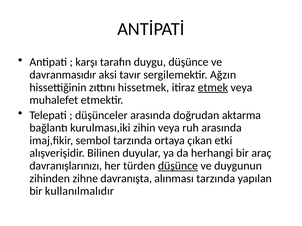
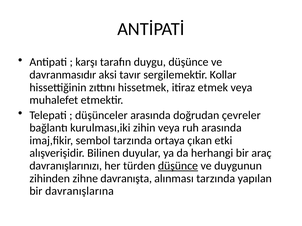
Ağzın: Ağzın -> Kollar (223, 75)
etmek underline: present -> none (213, 88)
aktarma: aktarma -> çevreler (241, 115)
kullanılmalıdır: kullanılmalıdır -> davranışlarına (79, 192)
